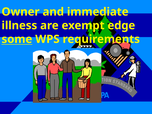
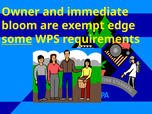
illness: illness -> bloom (19, 25)
